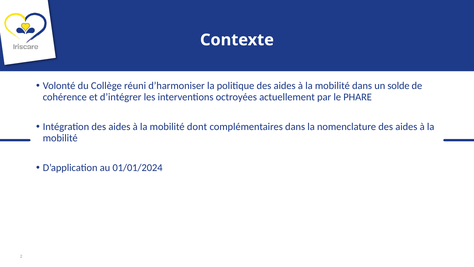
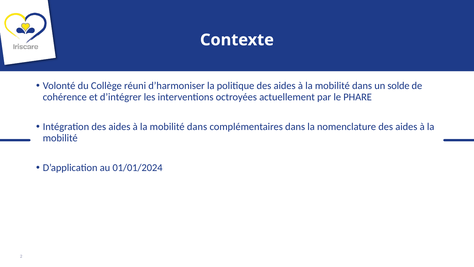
dont: dont -> dans (197, 127)
